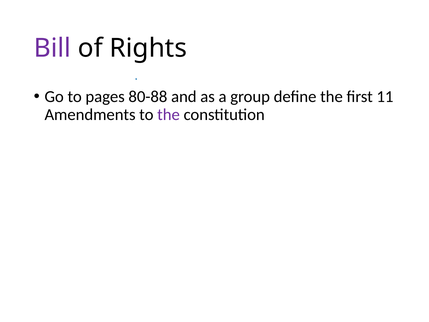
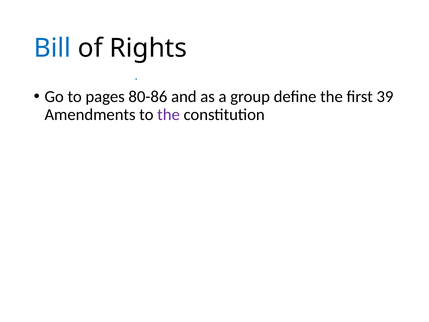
Bill colour: purple -> blue (52, 48)
80-88: 80-88 -> 80-86 (148, 97)
11: 11 -> 39 (385, 97)
